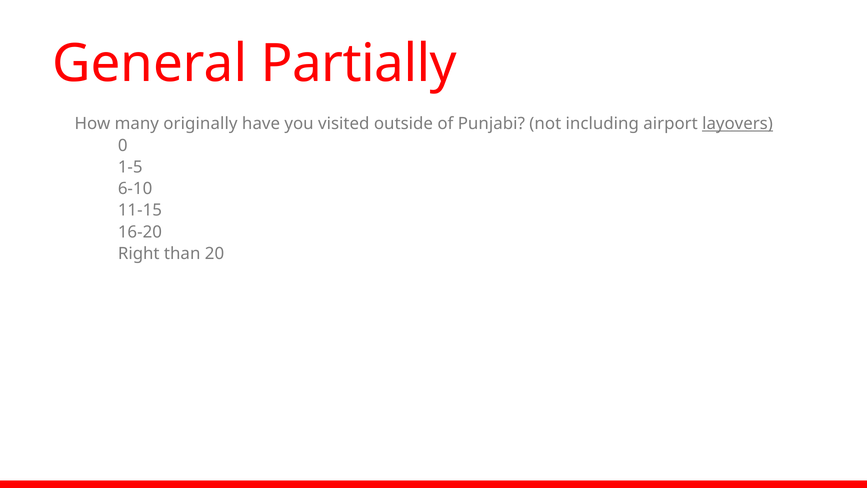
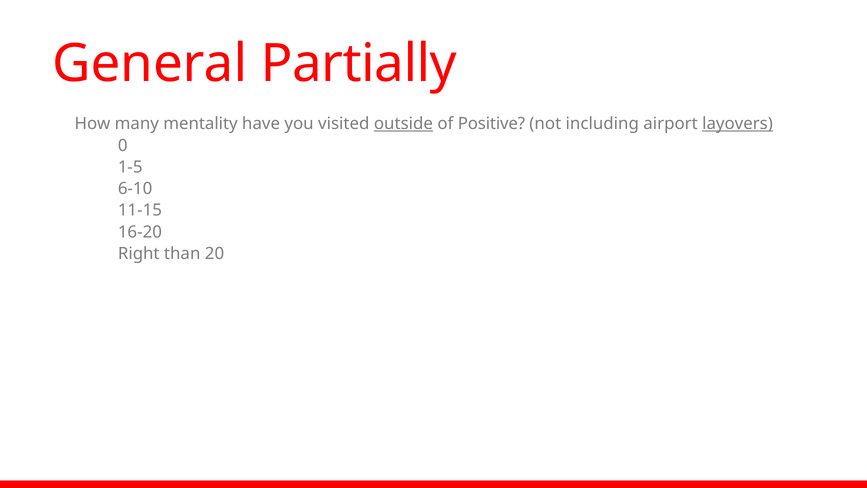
originally: originally -> mentality (200, 124)
outside underline: none -> present (403, 124)
Punjabi: Punjabi -> Positive (491, 124)
